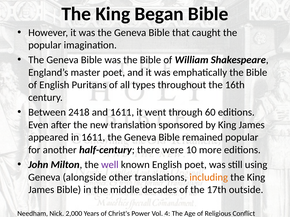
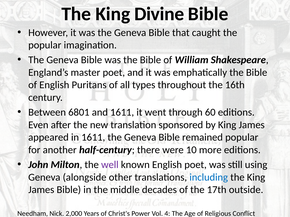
Began: Began -> Divine (159, 14)
2418: 2418 -> 6801 (79, 113)
including colour: orange -> blue (209, 178)
